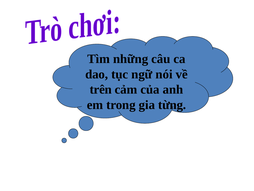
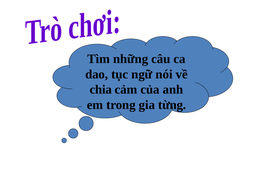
trên: trên -> chia (101, 89)
